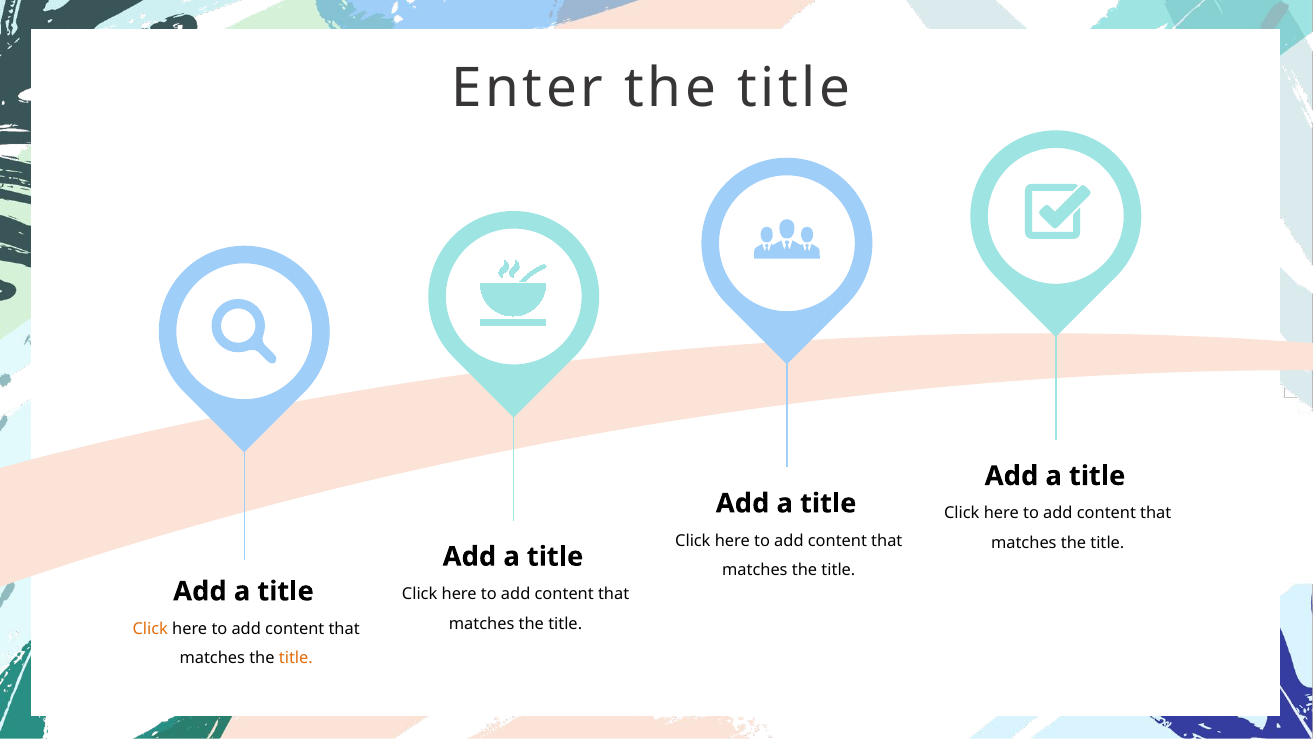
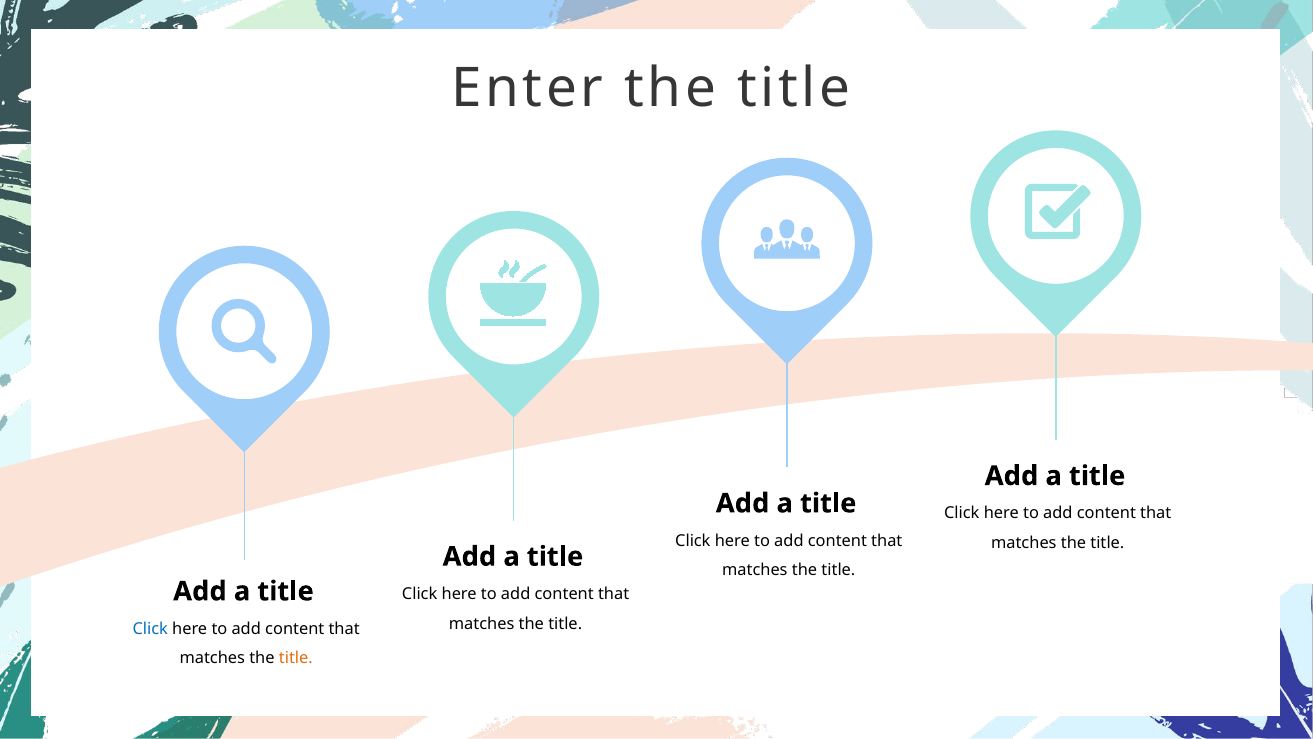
Click colour: orange -> blue (150, 629)
